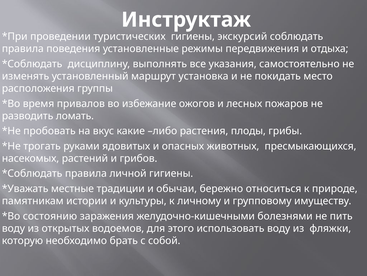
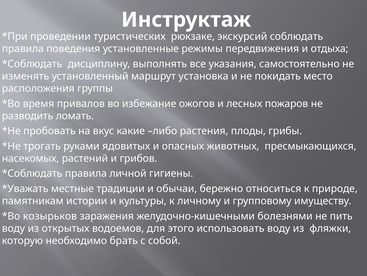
туристических гигиены: гигиены -> рюкзаке (193, 36)
состоянию: состоянию -> козырьков (50, 216)
